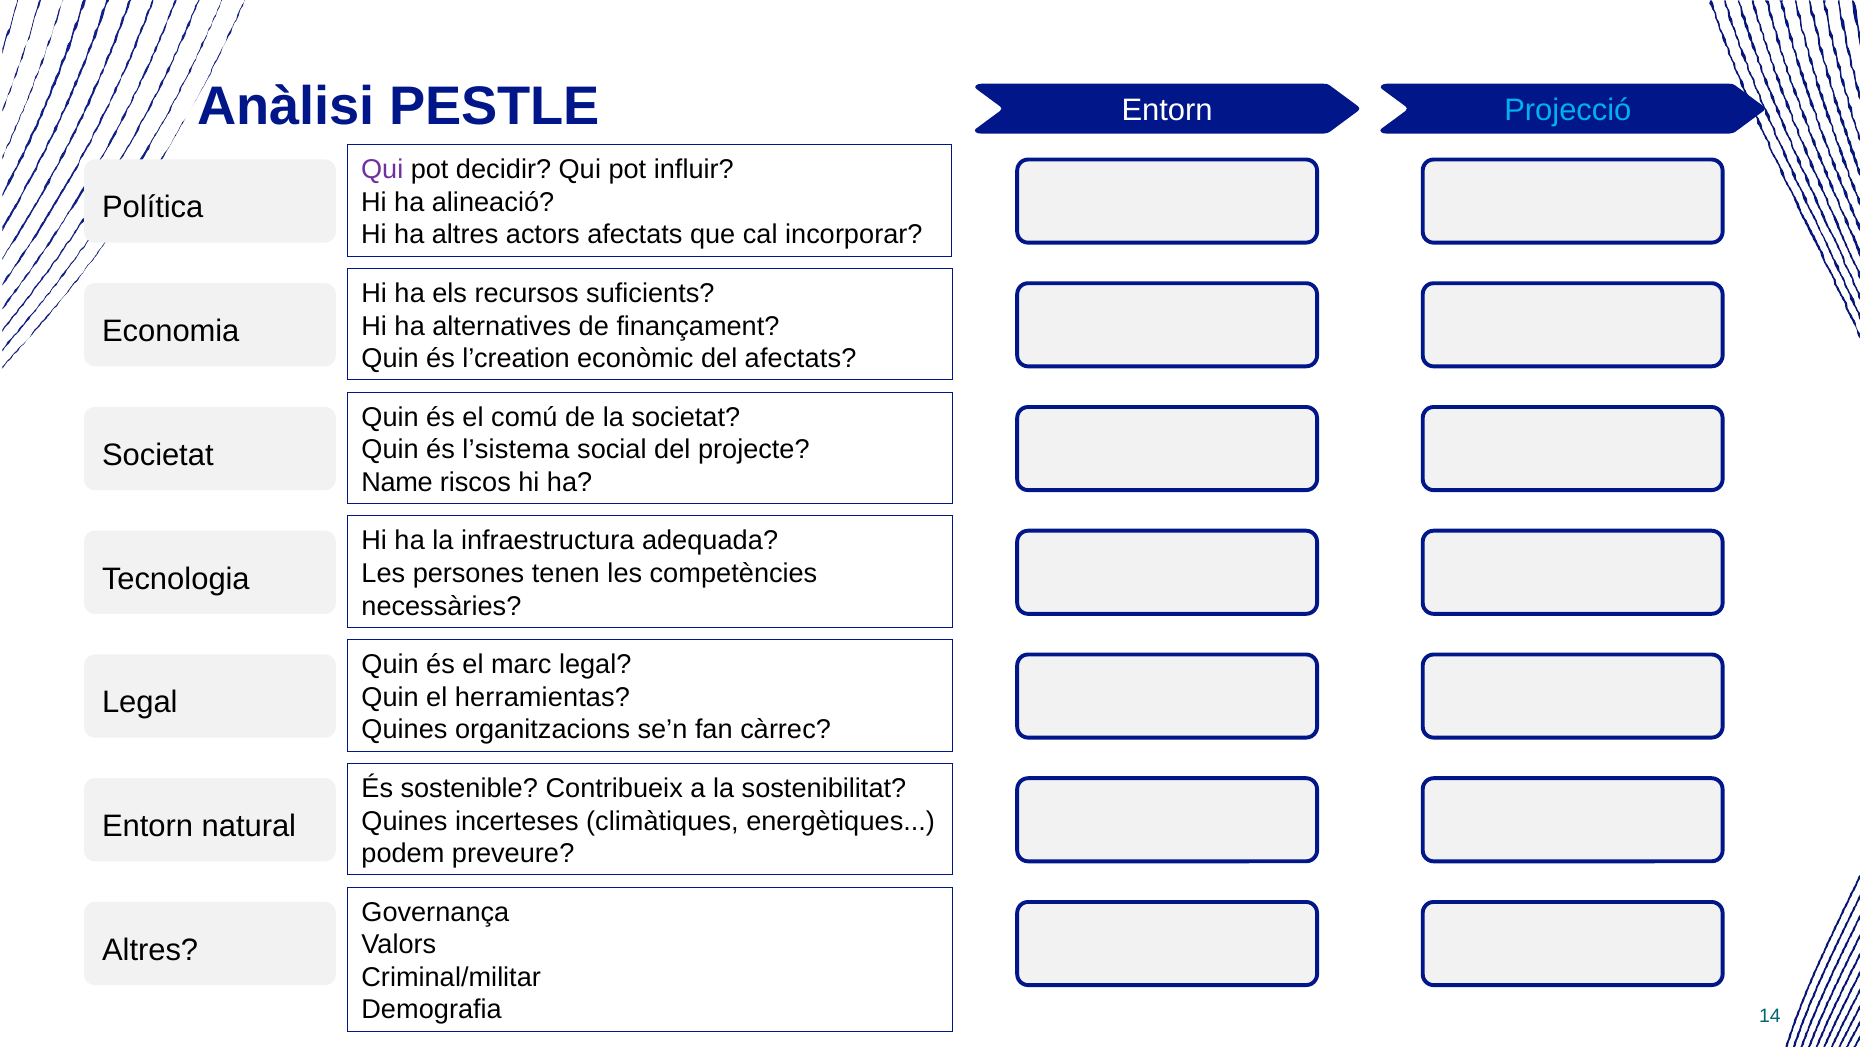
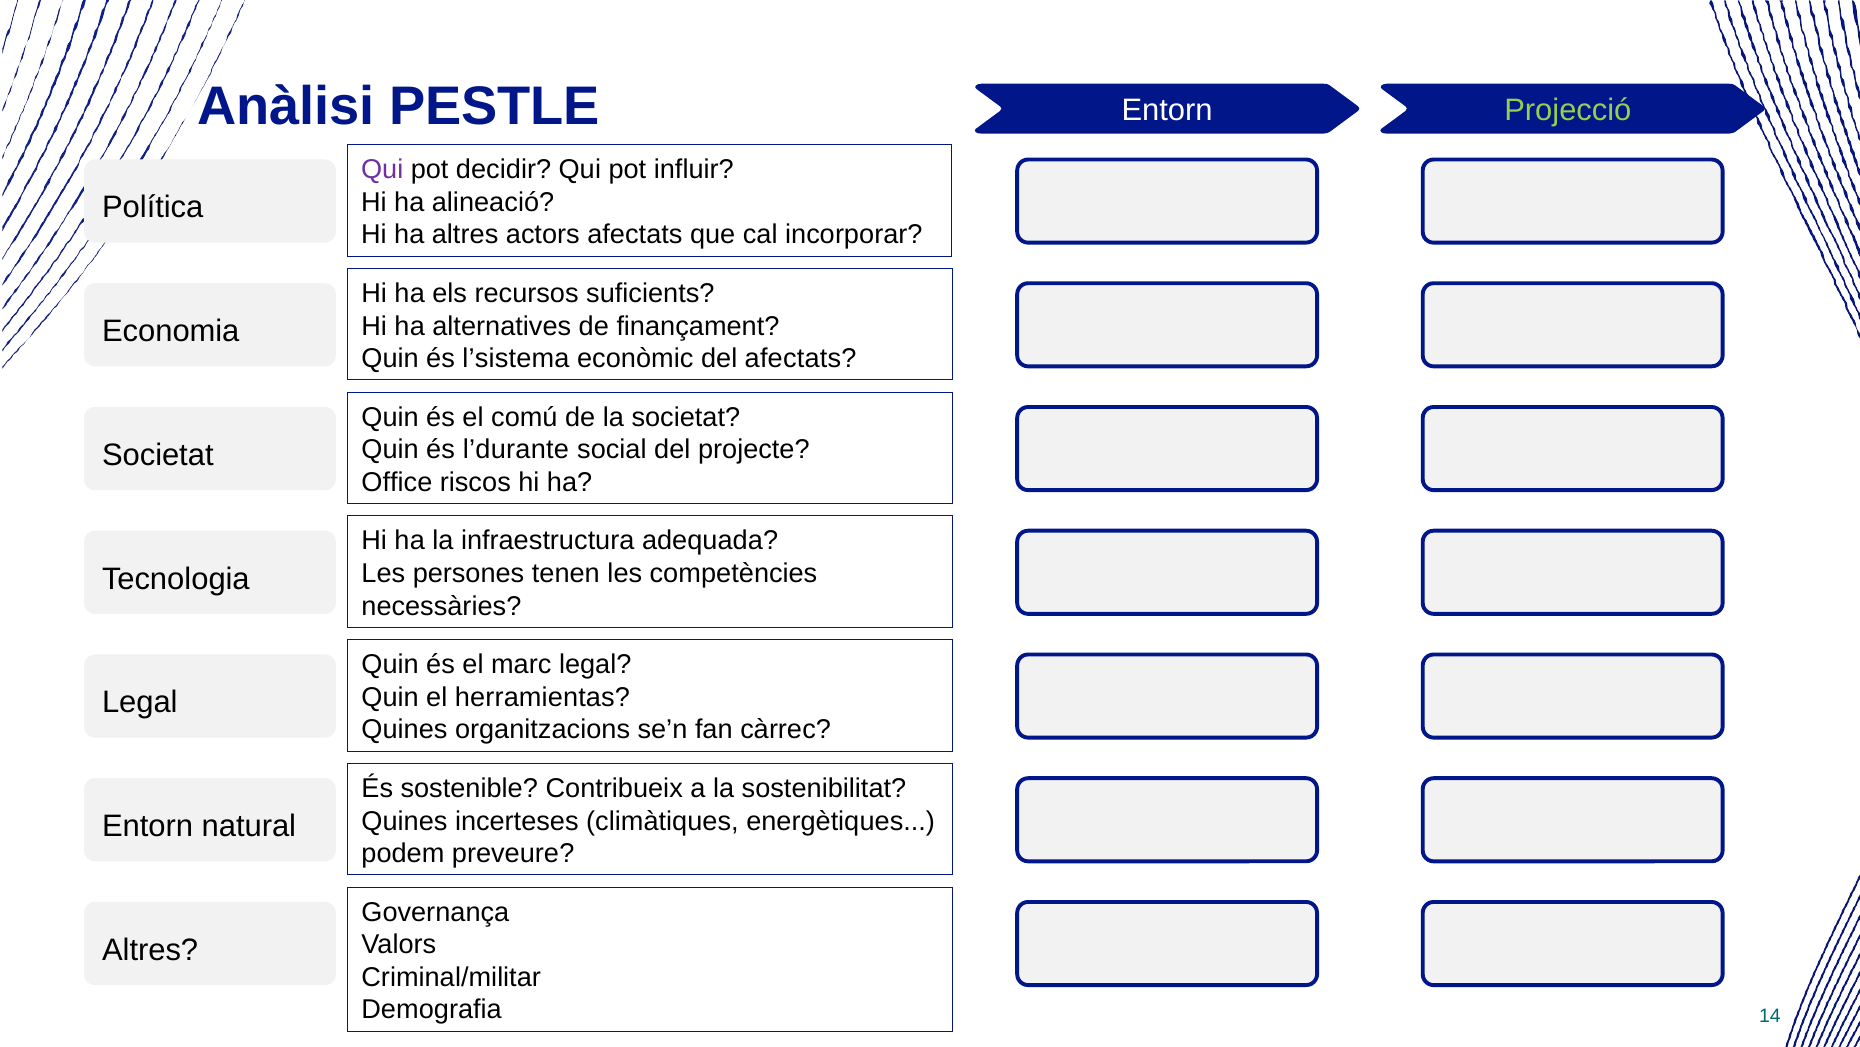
Projecció colour: light blue -> light green (1568, 111)
l’creation: l’creation -> l’sistema (516, 358)
l’sistema: l’sistema -> l’durante (516, 449)
Name: Name -> Office (397, 482)
